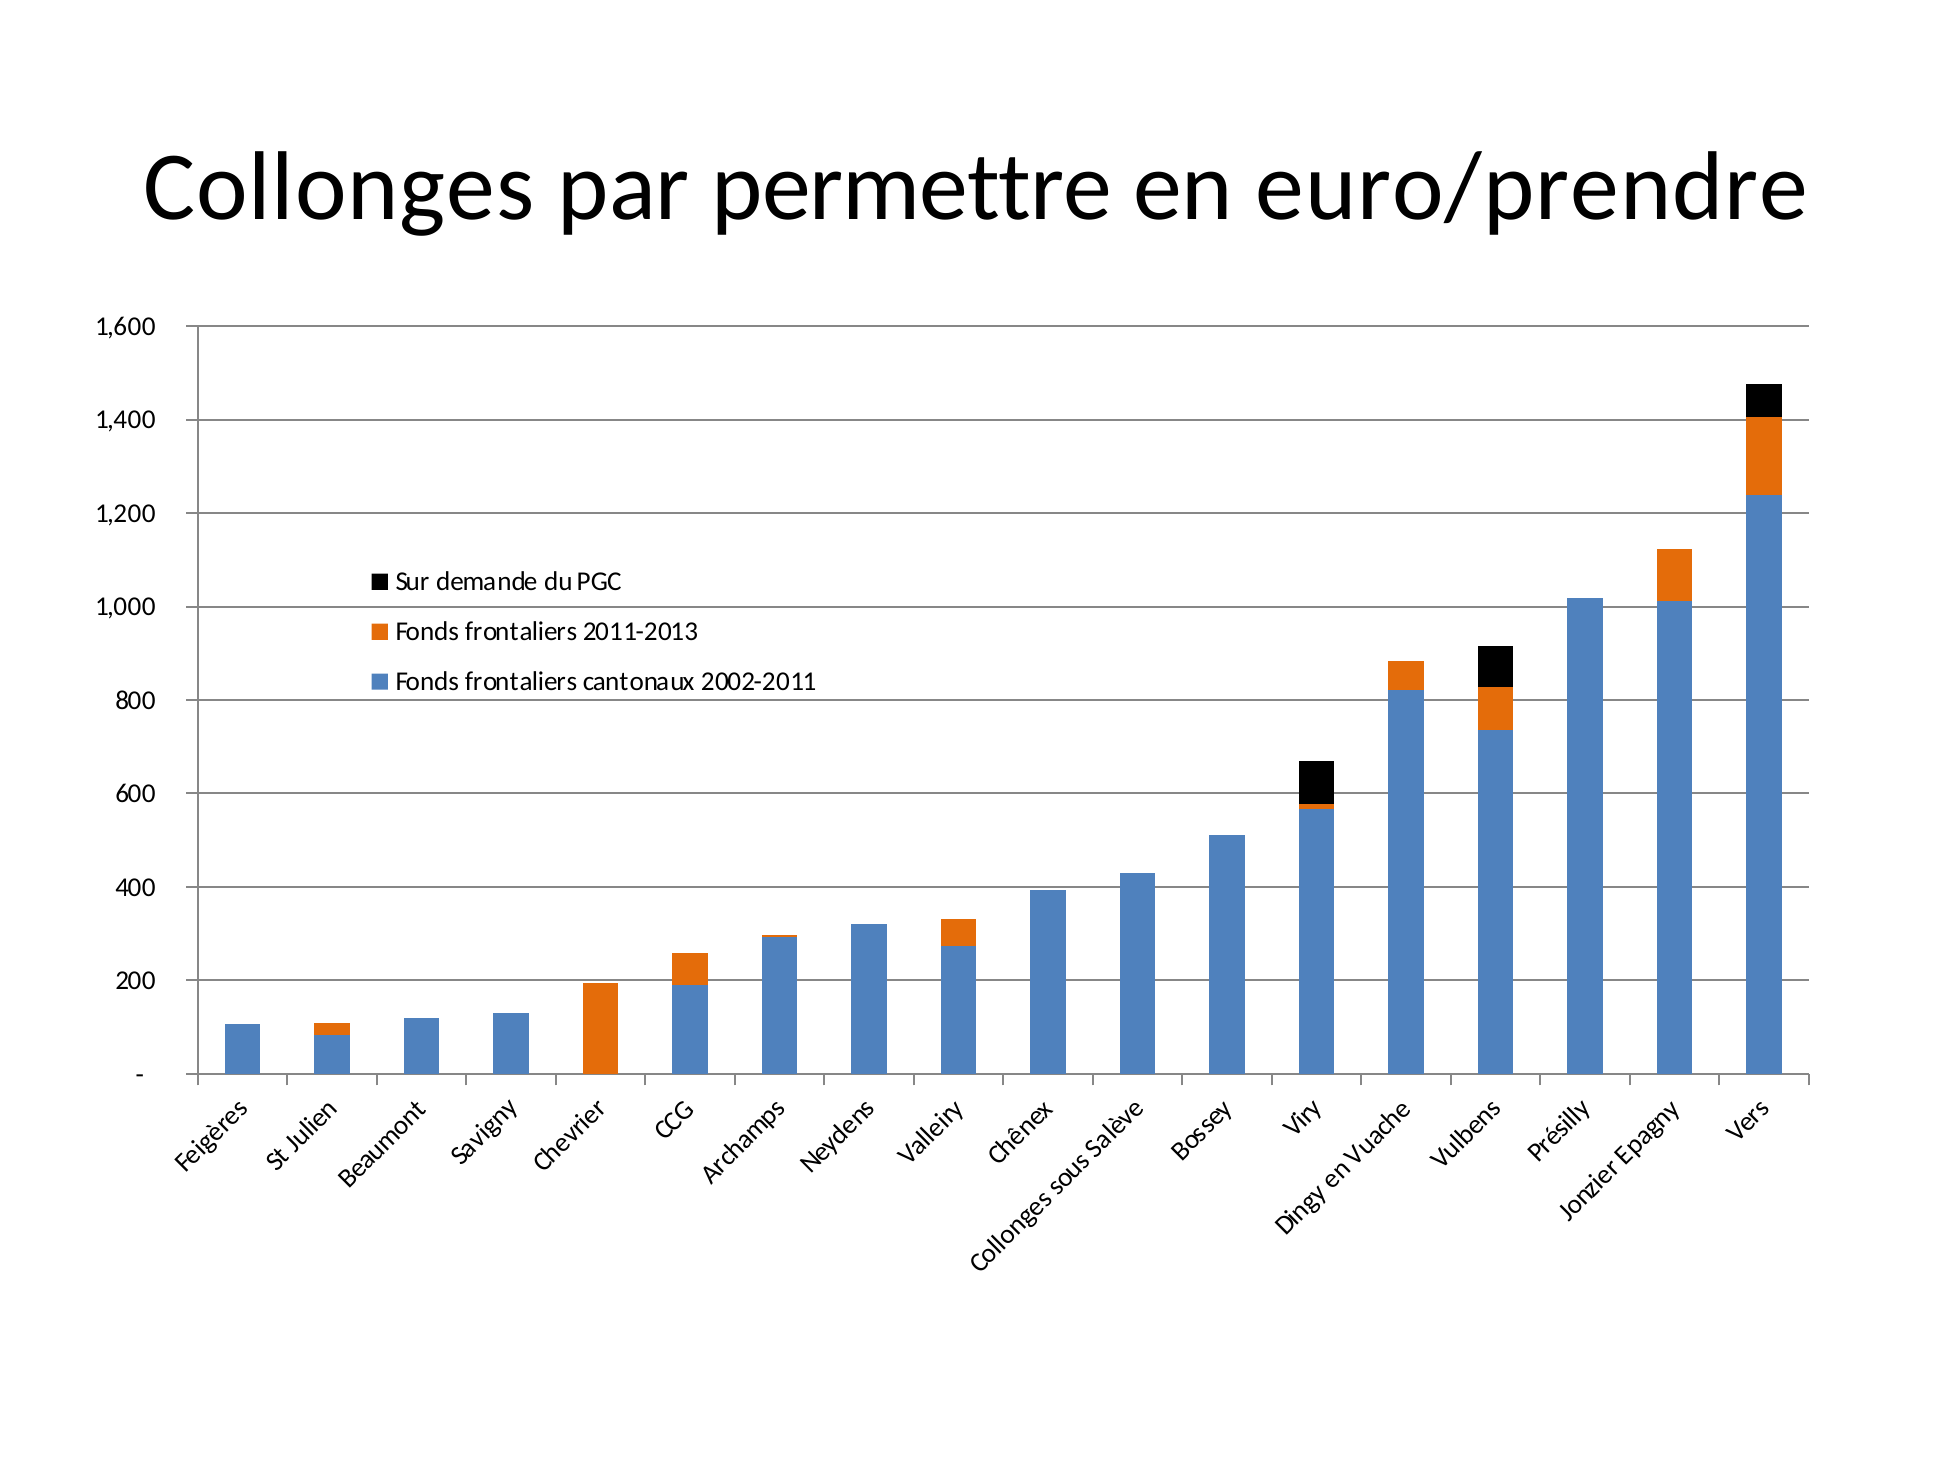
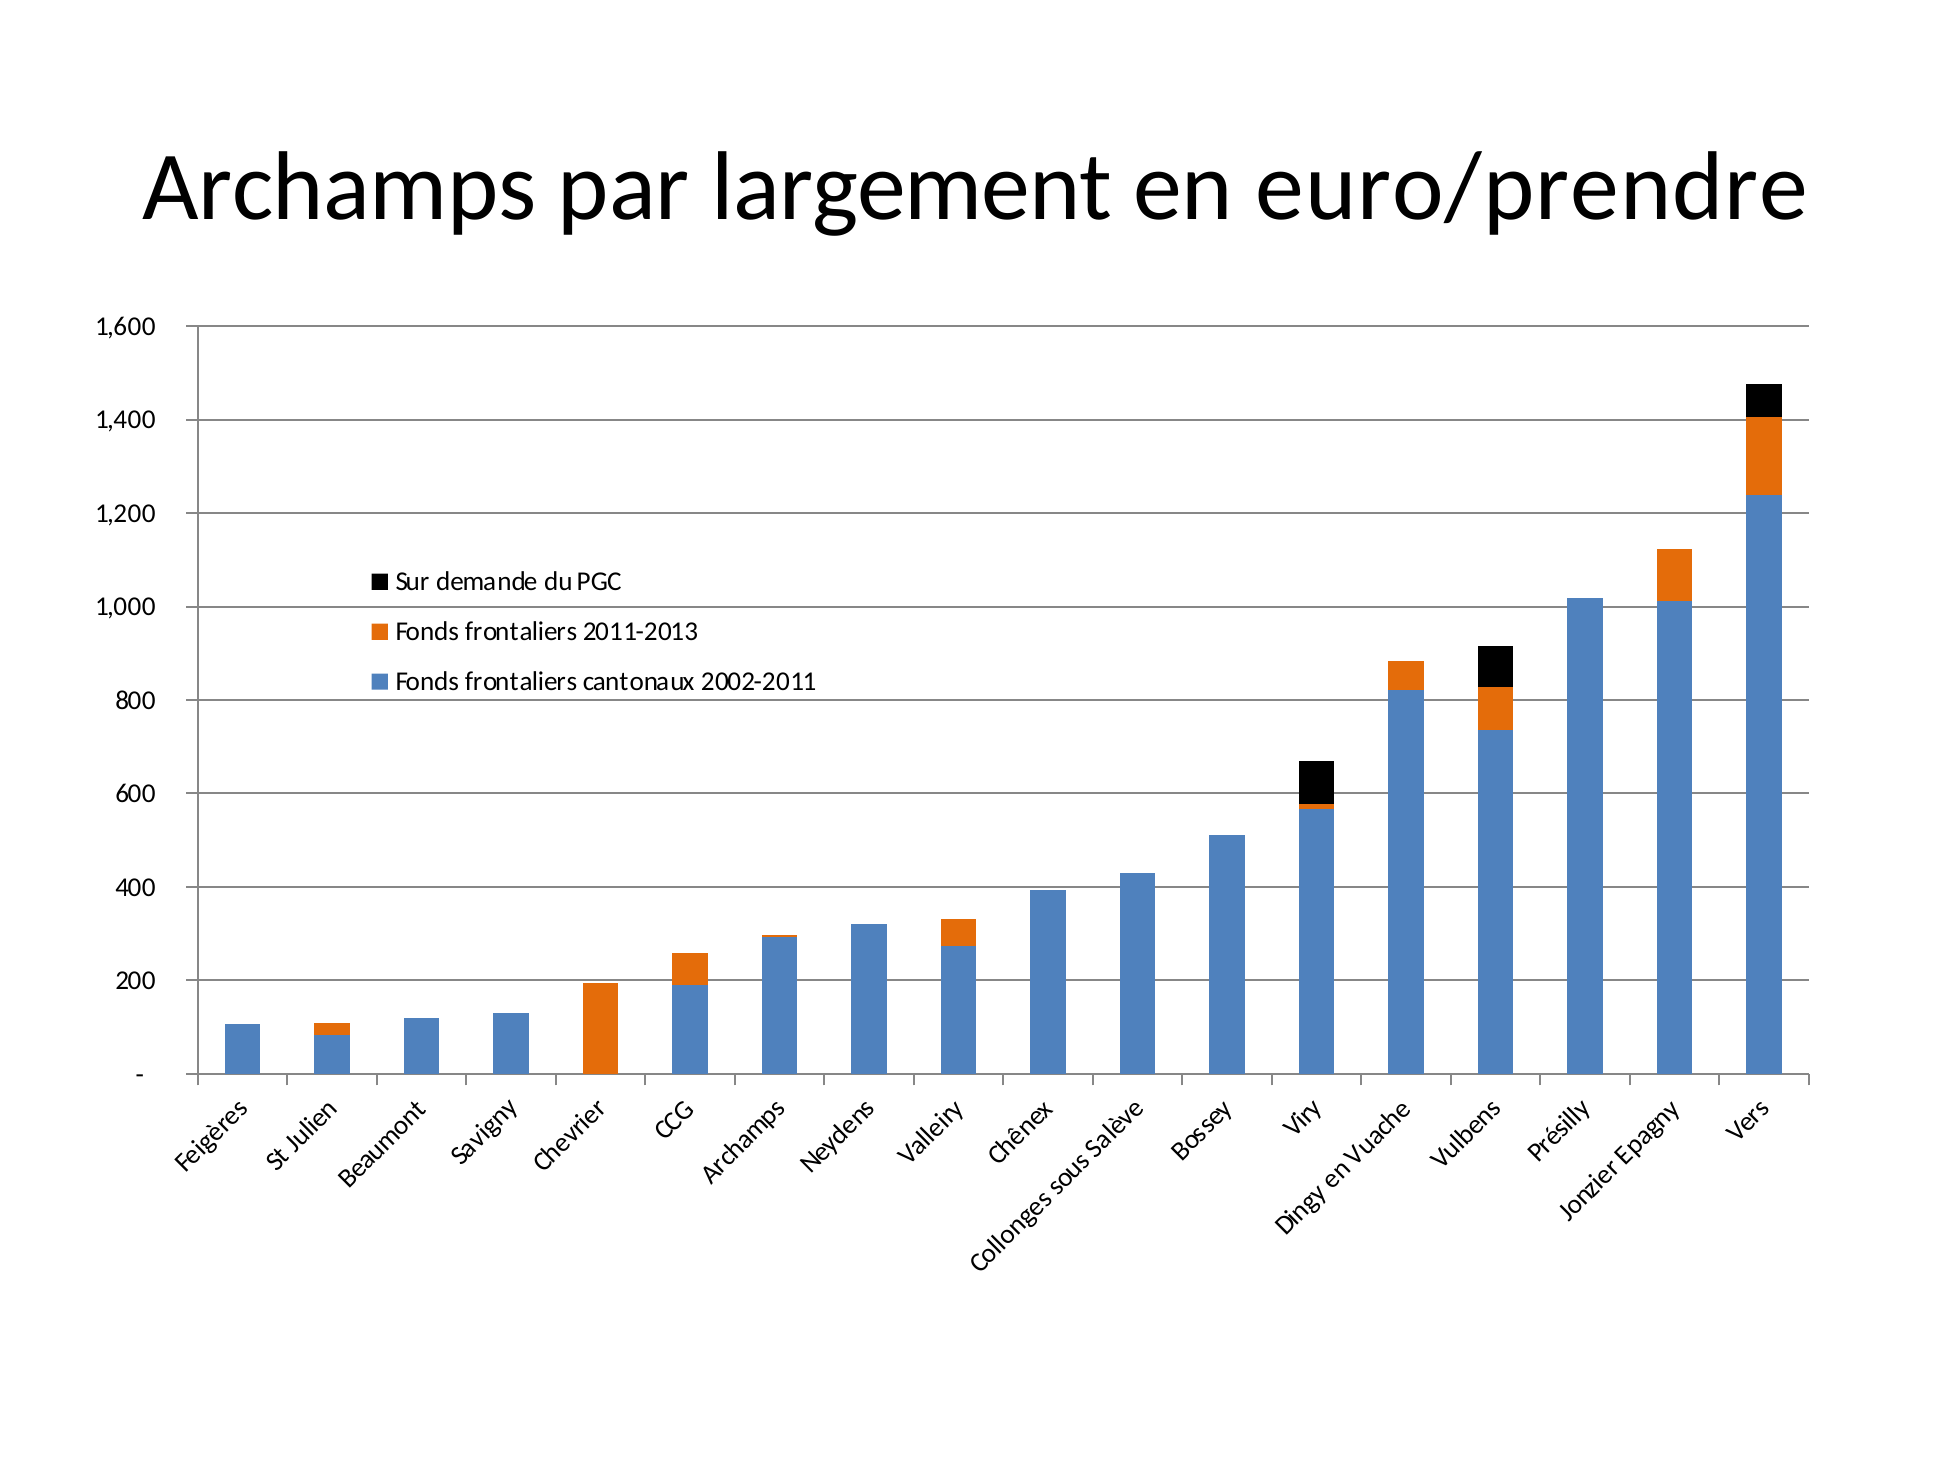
Collonges: Collonges -> Archamps (340, 188)
permettre: permettre -> largement (912, 188)
